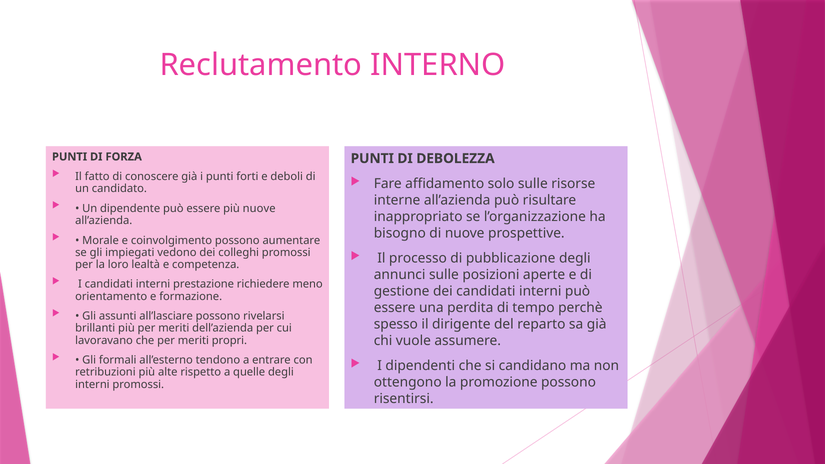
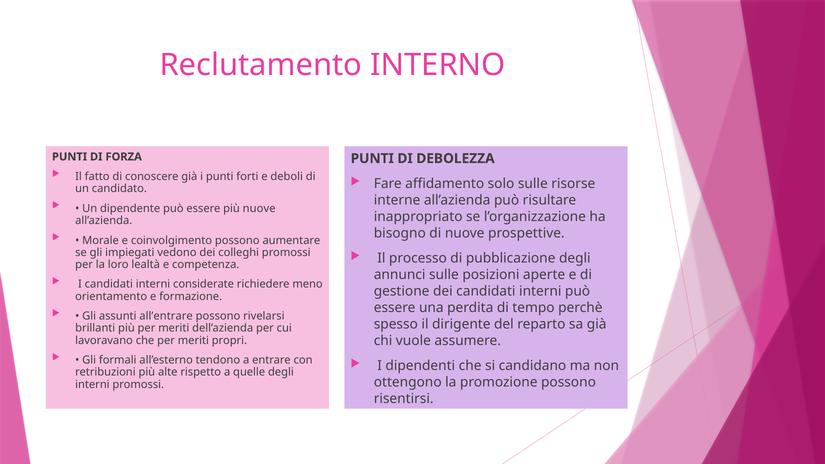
prestazione: prestazione -> considerate (204, 284)
all’lasciare: all’lasciare -> all’entrare (166, 316)
